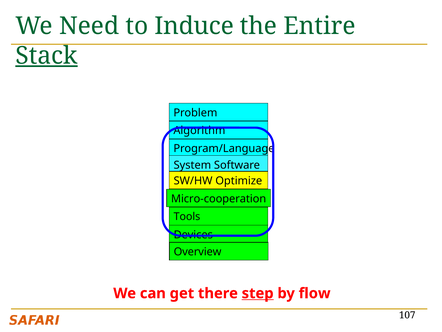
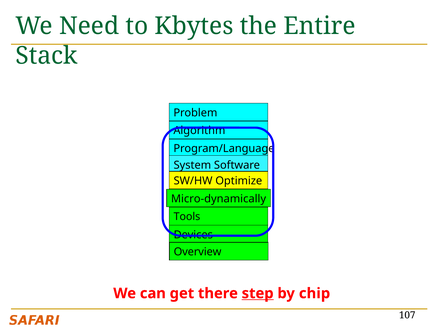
Induce: Induce -> Kbytes (194, 26)
Stack underline: present -> none (47, 55)
Micro-cooperation: Micro-cooperation -> Micro-dynamically (219, 198)
flow: flow -> chip (315, 293)
